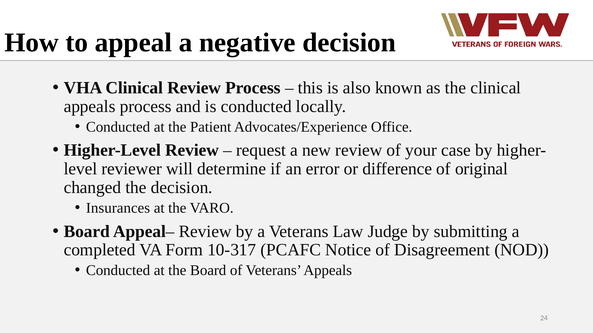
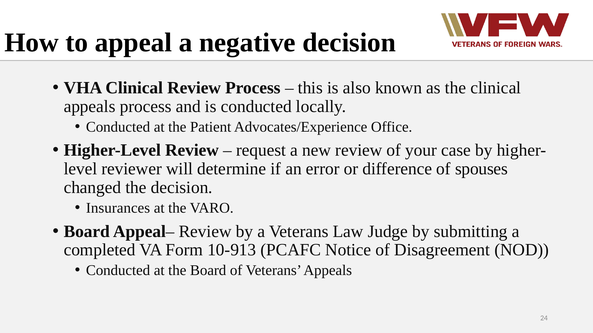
original: original -> spouses (481, 169)
10-317: 10-317 -> 10-913 (232, 250)
